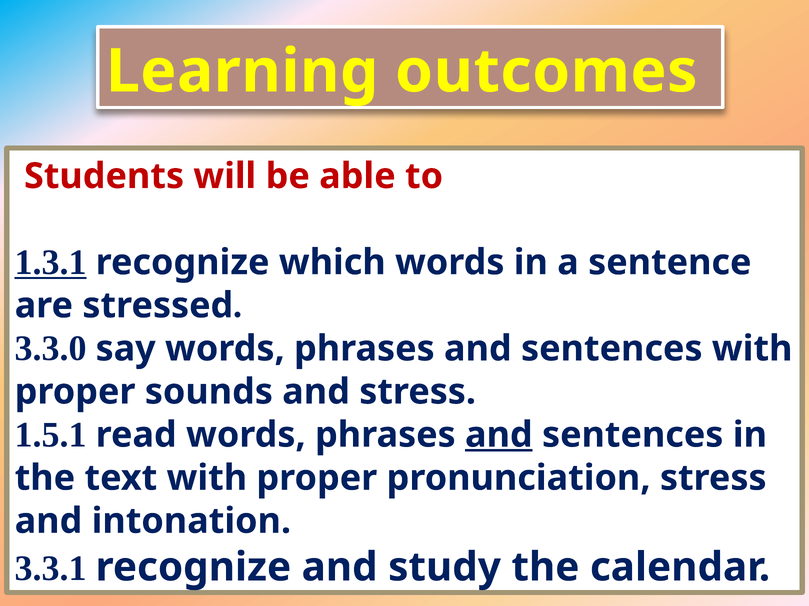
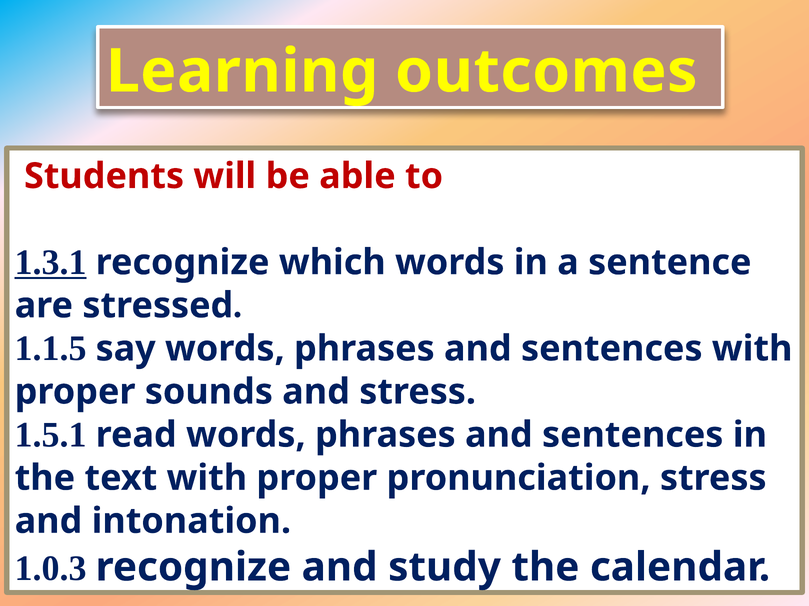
3.3.0: 3.3.0 -> 1.1.5 (51, 349)
and underline: present -> none (499, 435)
3.3.1: 3.3.1 -> 1.0.3 (51, 569)
